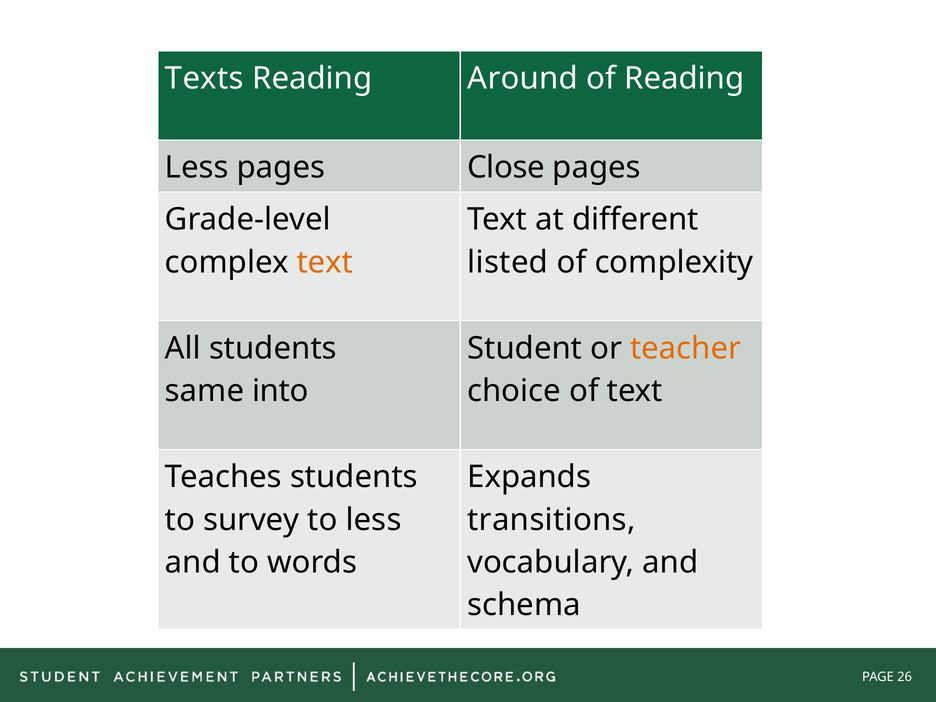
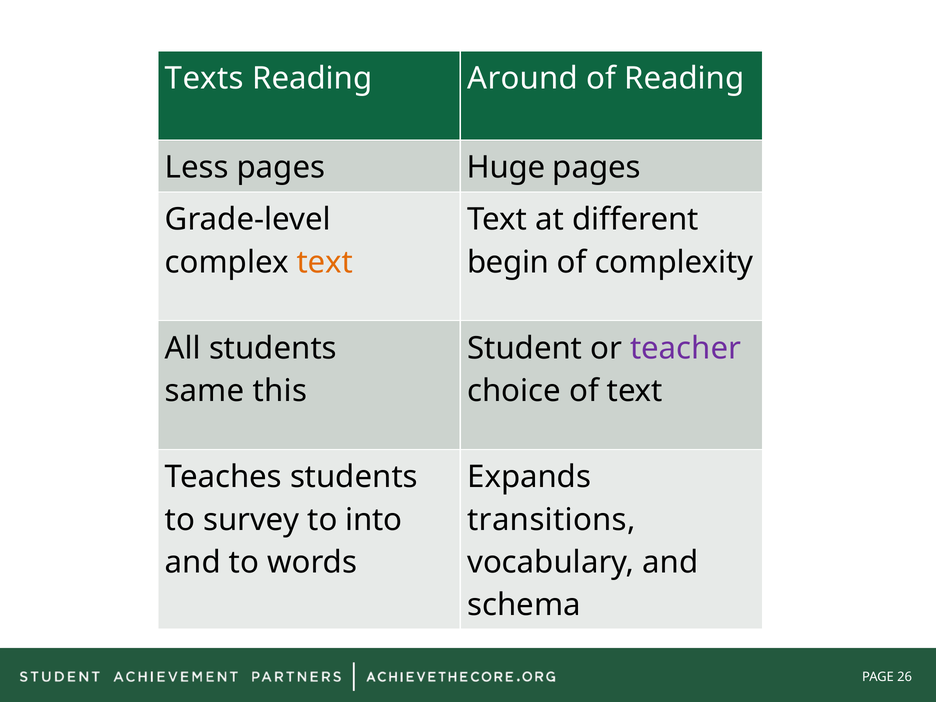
Close: Close -> Huge (506, 168)
listed: listed -> begin (508, 262)
teacher colour: orange -> purple (686, 348)
into: into -> this (280, 391)
to less: less -> into (374, 520)
